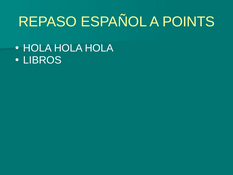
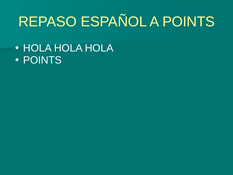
LIBROS: LIBROS -> POINTS (42, 60)
